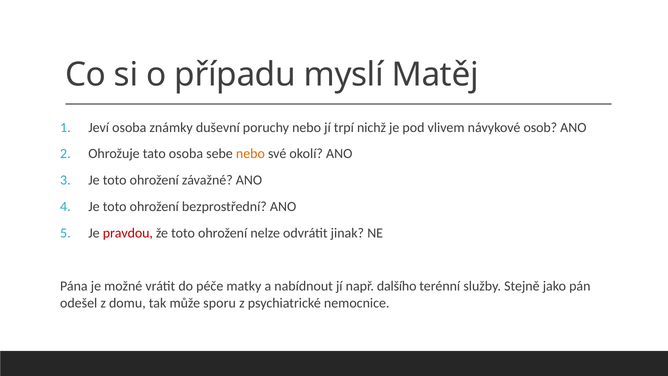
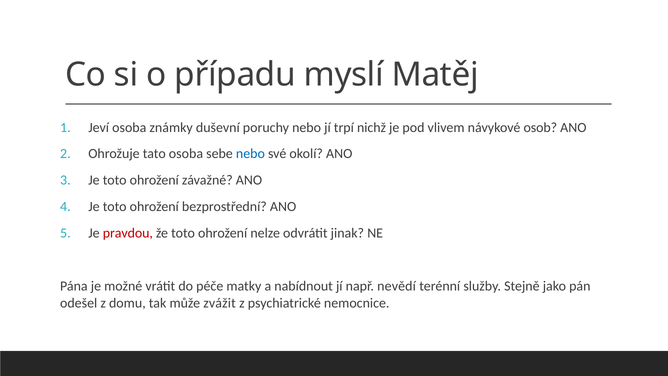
nebo colour: orange -> blue (250, 154)
dalšího: dalšího -> nevědí (397, 286)
sporu: sporu -> zvážit (220, 303)
